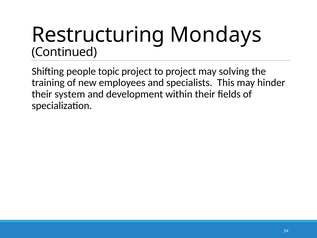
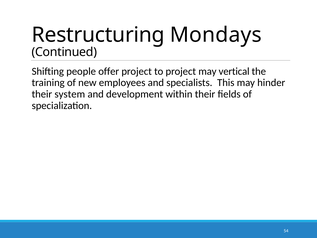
topic: topic -> offer (109, 71)
solving: solving -> vertical (234, 71)
